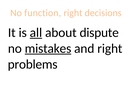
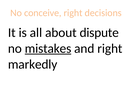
function: function -> conceive (43, 13)
all underline: present -> none (36, 33)
problems: problems -> markedly (33, 64)
